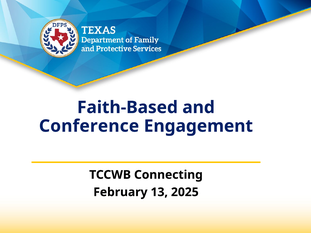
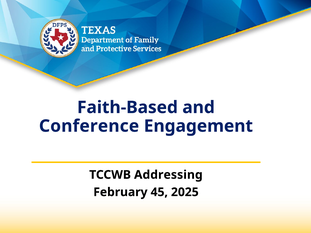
Connecting: Connecting -> Addressing (168, 175)
13: 13 -> 45 (159, 192)
